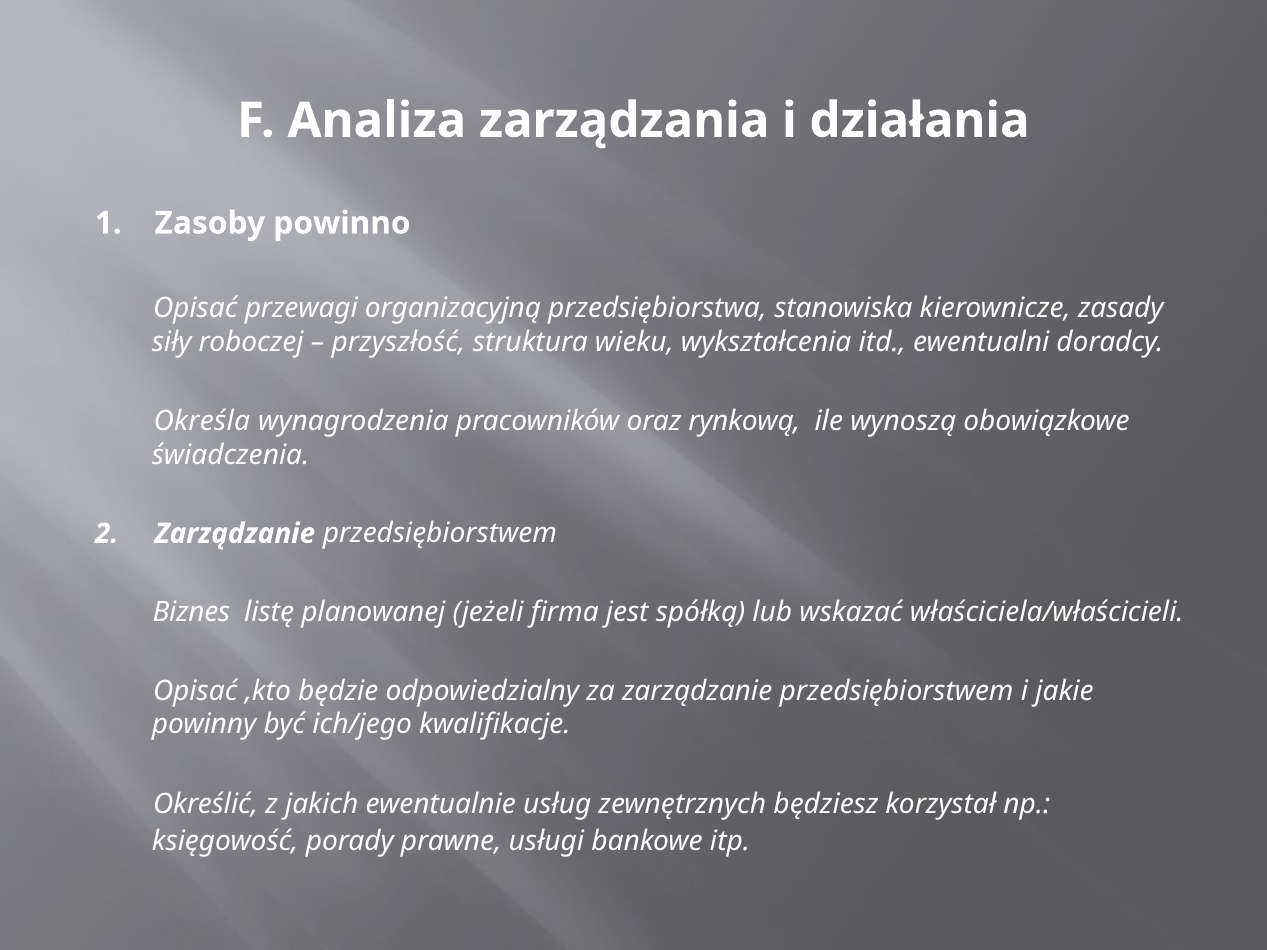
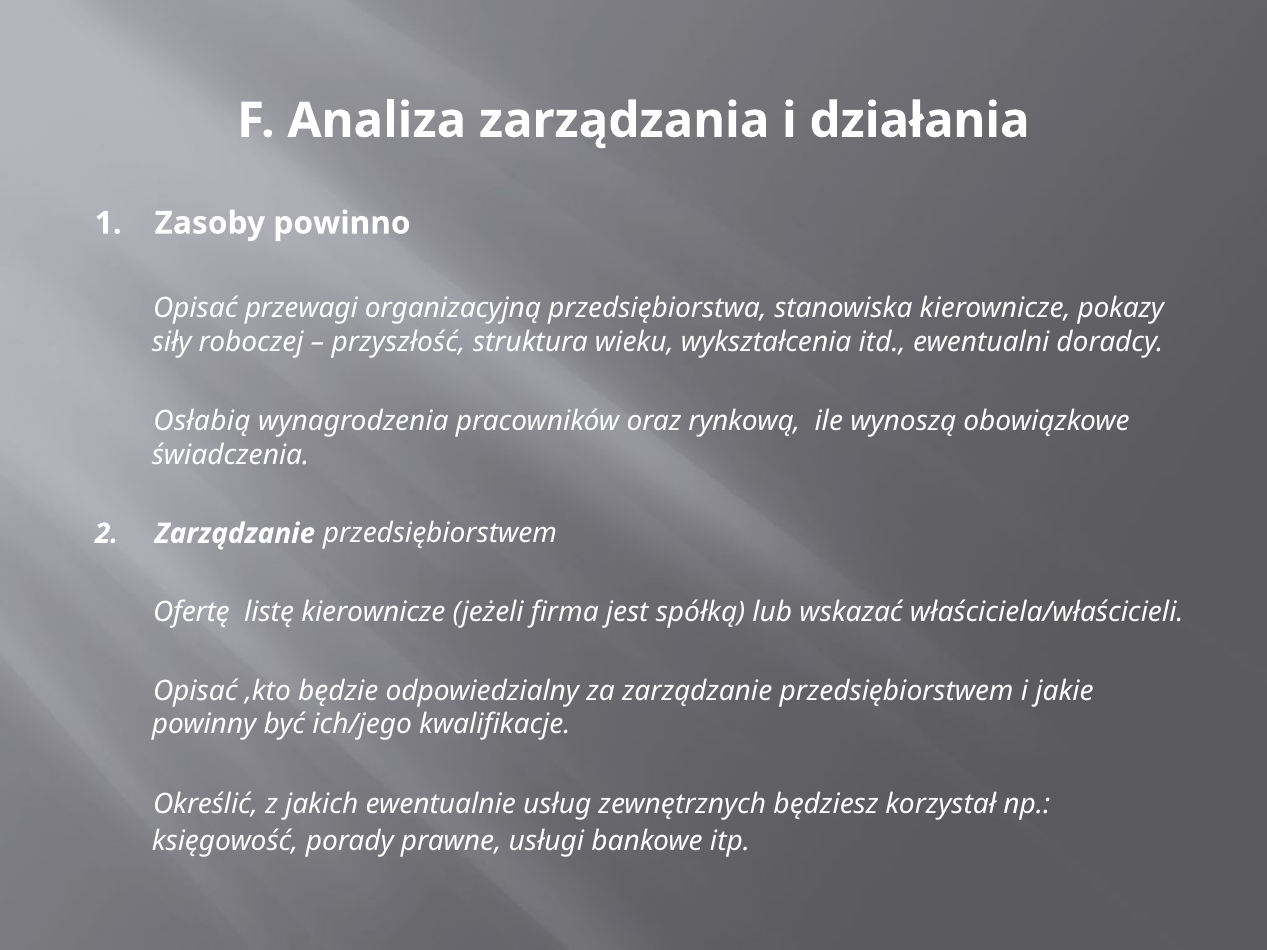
zasady: zasady -> pokazy (1121, 309)
Określa: Określa -> Osłabią (202, 421)
Biznes: Biznes -> Ofertę (191, 612)
listę planowanej: planowanej -> kierownicze (373, 612)
